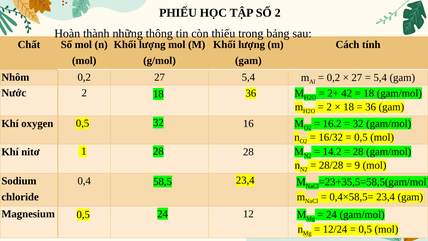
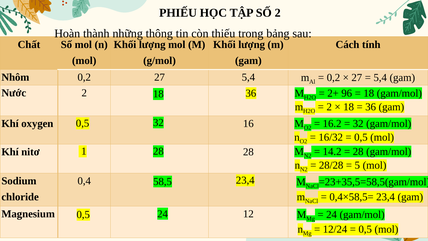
42: 42 -> 96 (347, 93)
9: 9 -> 5 (357, 165)
